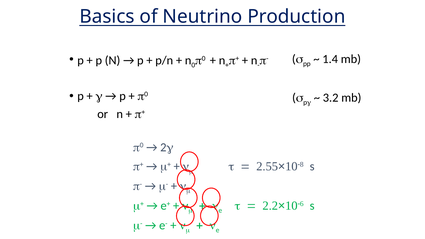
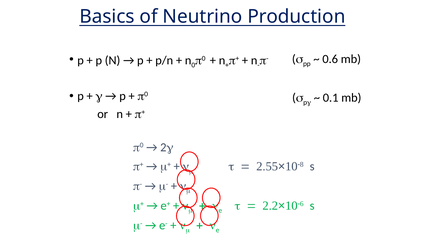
1.4: 1.4 -> 0.6 (330, 59)
3.2: 3.2 -> 0.1 (331, 98)
